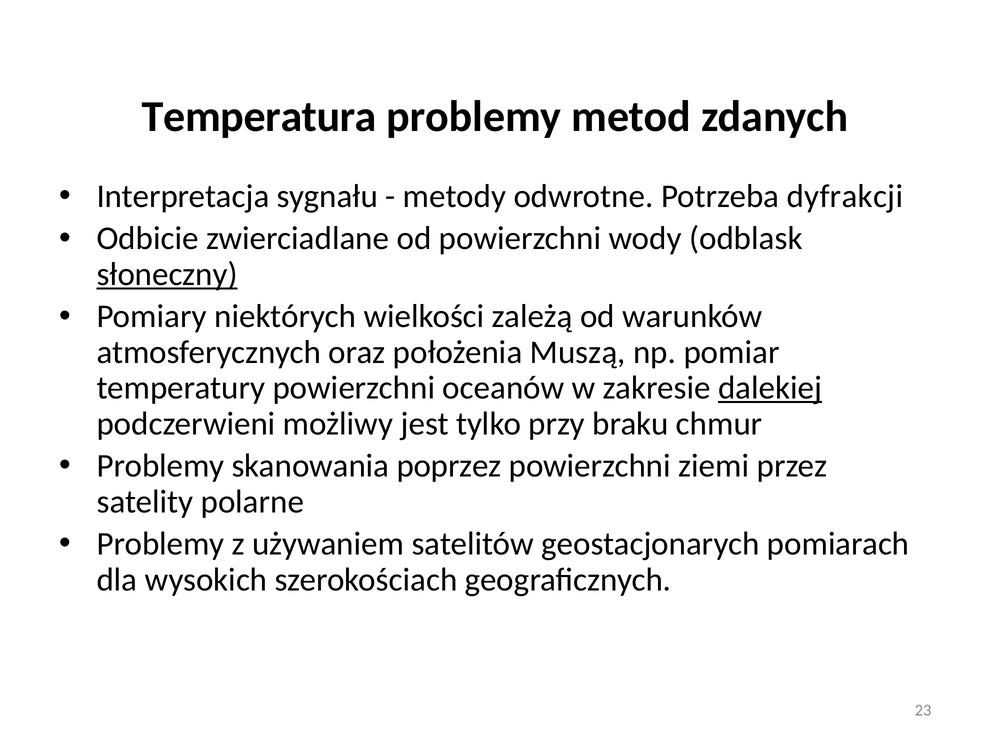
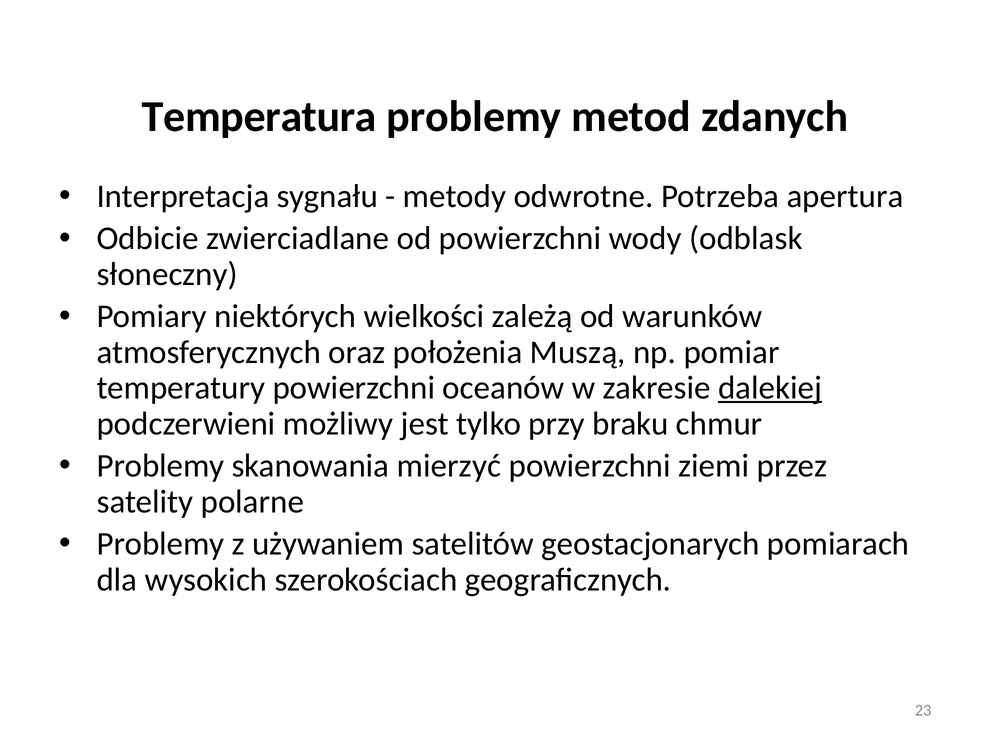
dyfrakcji: dyfrakcji -> apertura (845, 196)
słoneczny underline: present -> none (167, 274)
poprzez: poprzez -> mierzyć (449, 465)
